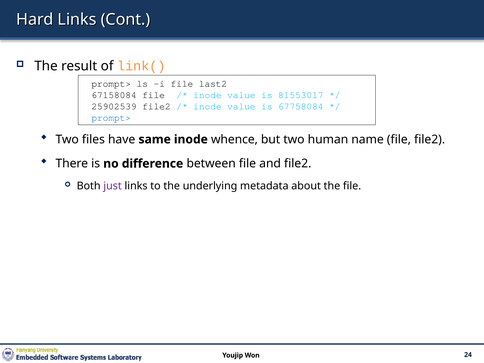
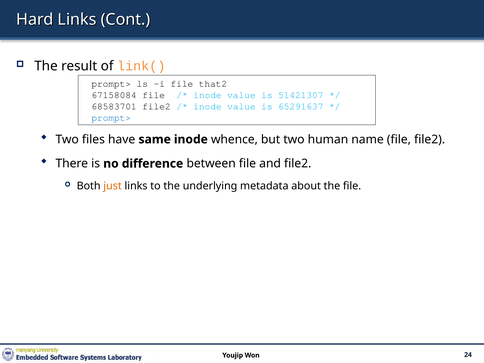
last2: last2 -> that2 (213, 84)
81553017: 81553017 -> 51421307 (301, 95)
25902539: 25902539 -> 68583701 (114, 106)
67758084: 67758084 -> 65291637 (301, 106)
just colour: purple -> orange (113, 186)
